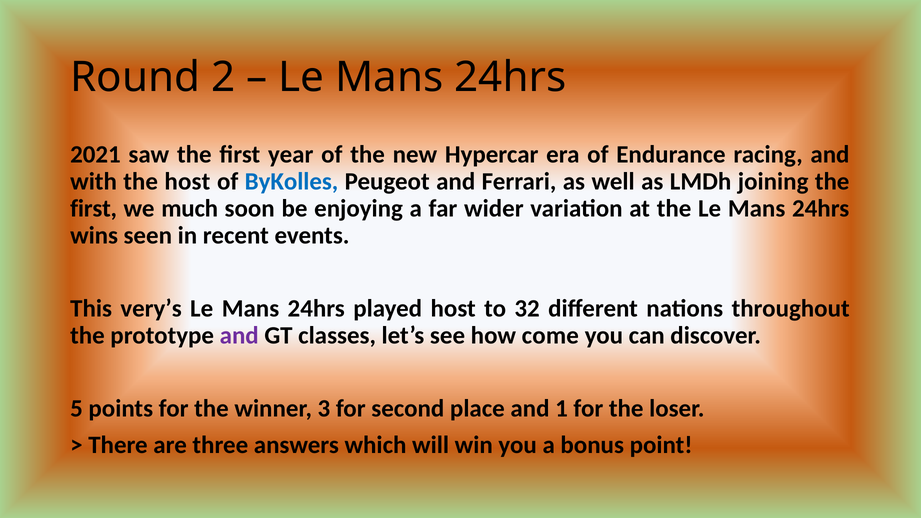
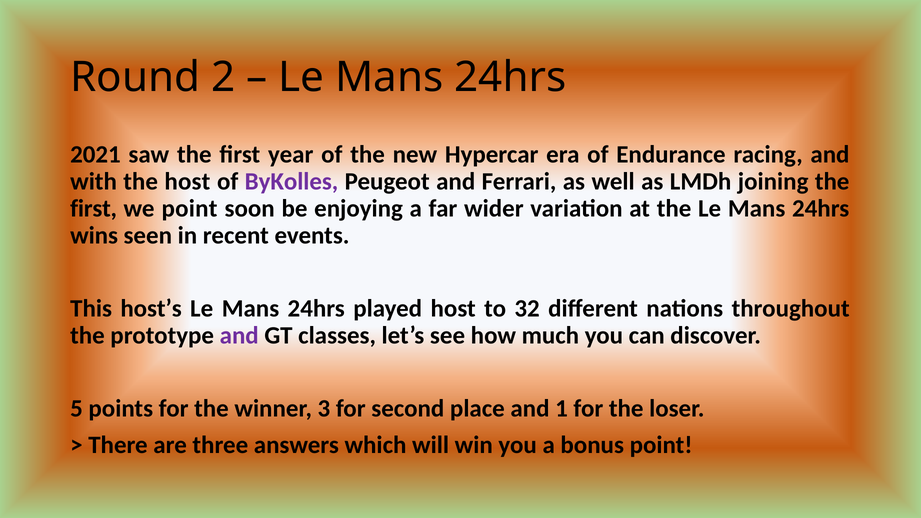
ByKolles colour: blue -> purple (291, 182)
we much: much -> point (189, 209)
very’s: very’s -> host’s (151, 308)
come: come -> much (550, 335)
